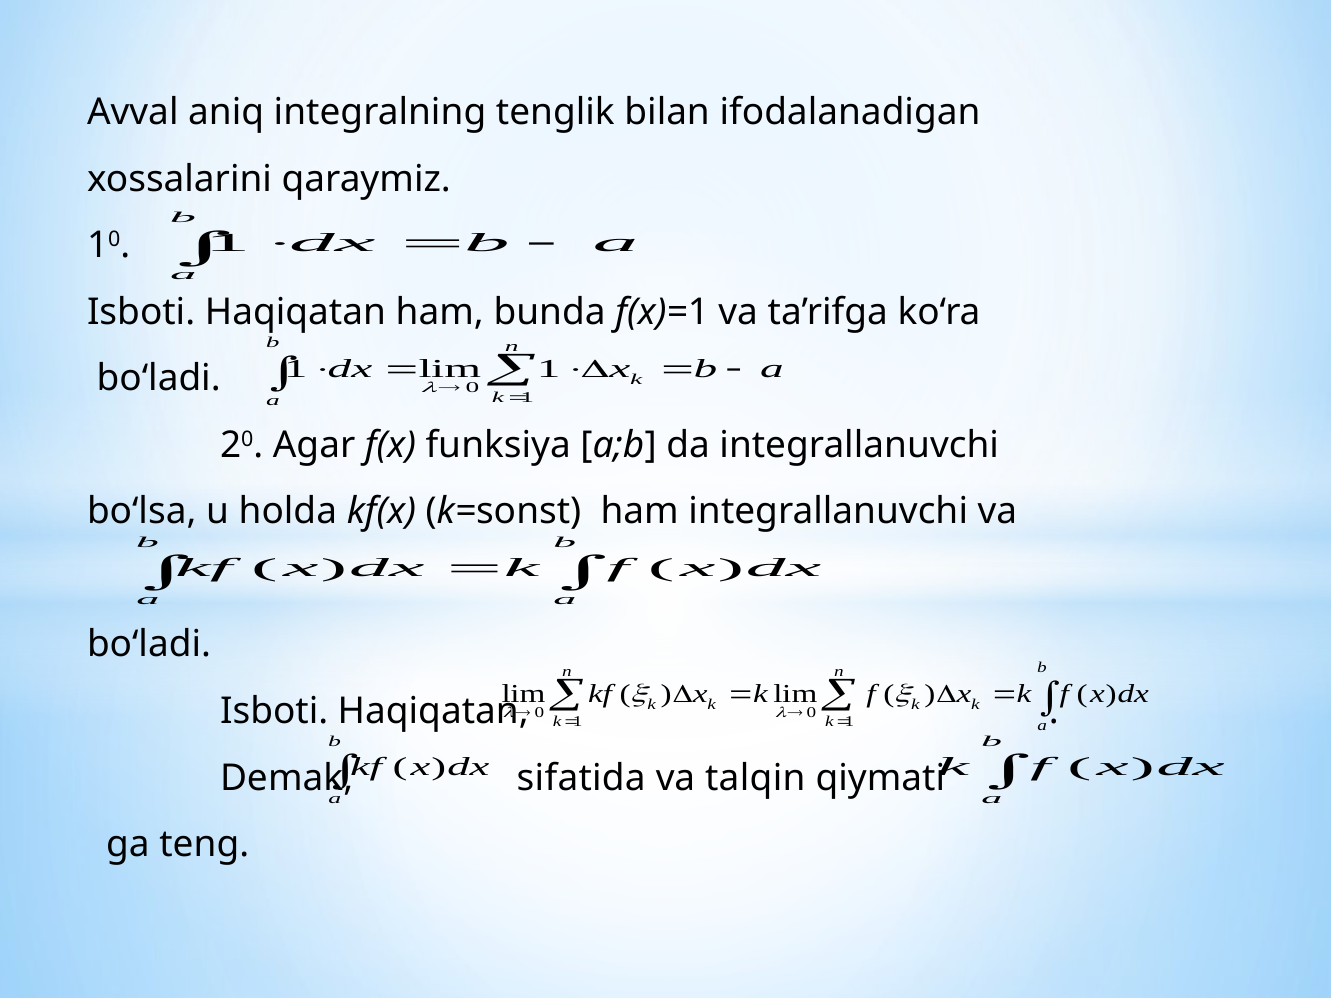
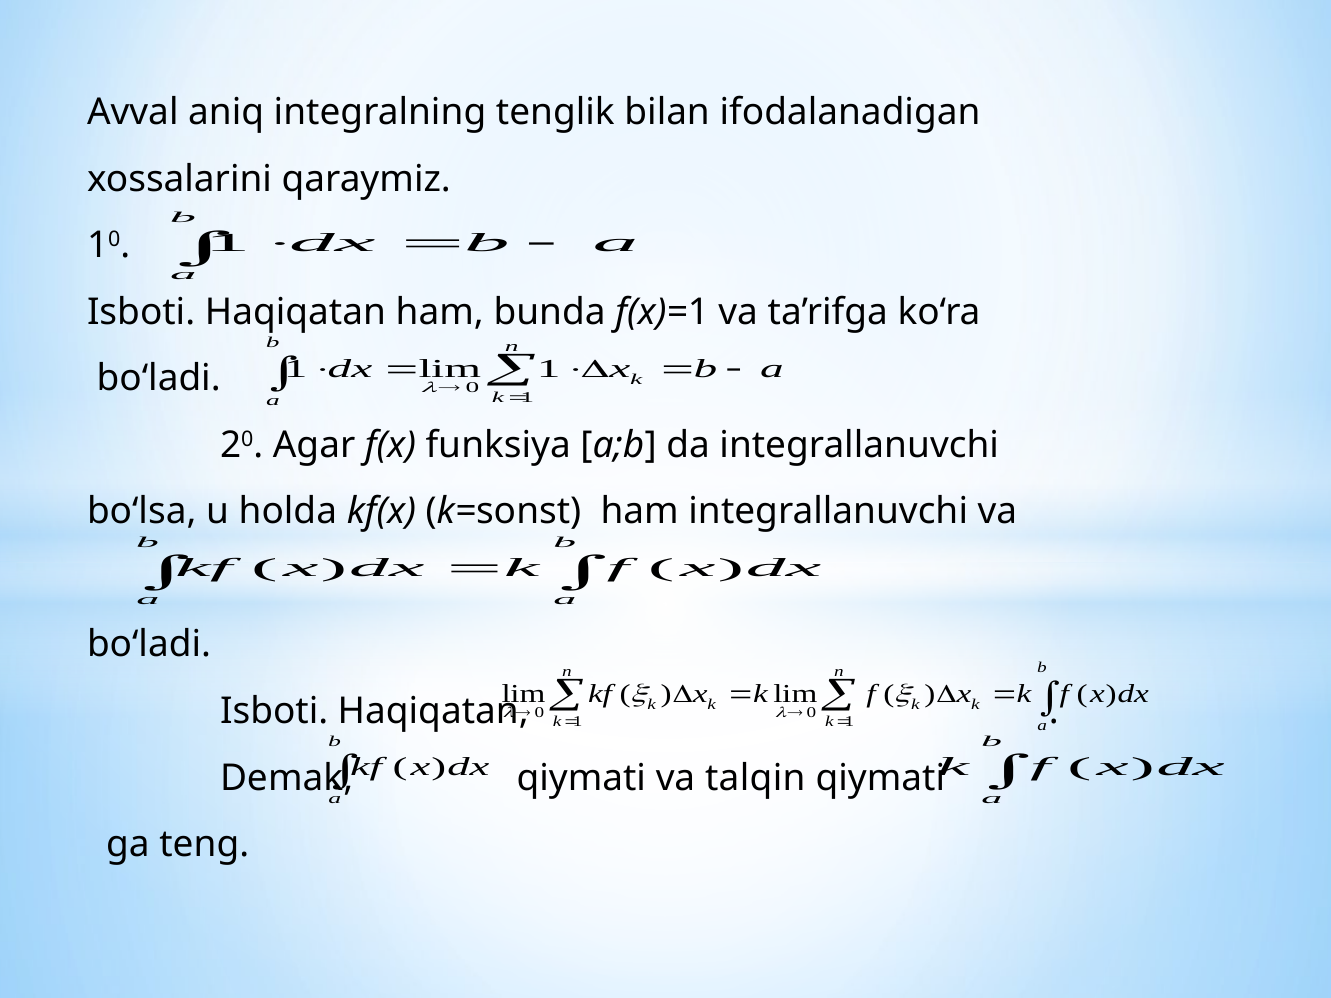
sifatida: sifatida -> qiymati (581, 778)
